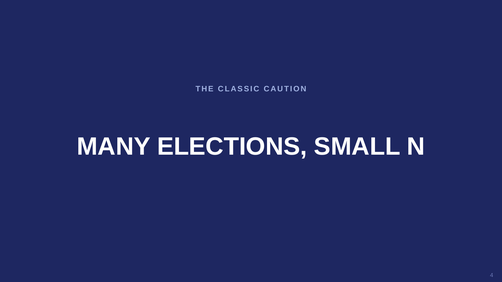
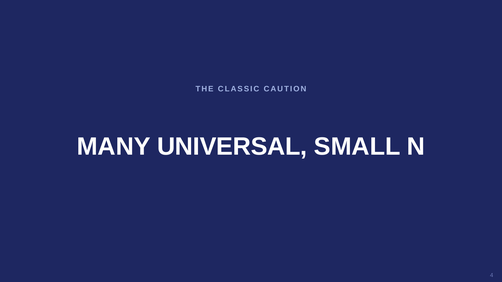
ELECTIONS: ELECTIONS -> UNIVERSAL (232, 147)
